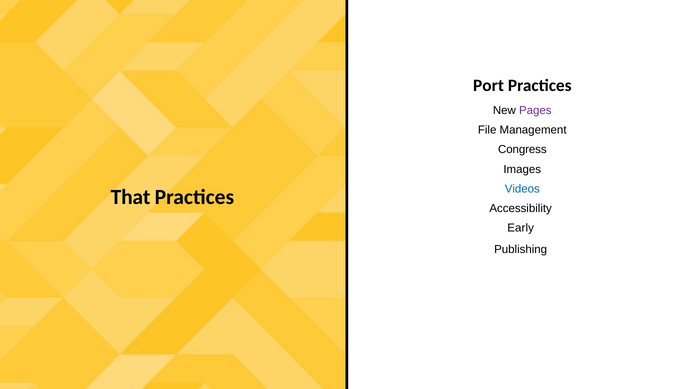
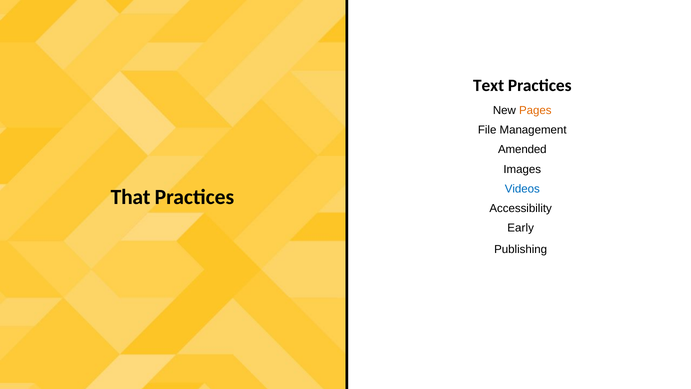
Port: Port -> Text (489, 86)
Pages colour: purple -> orange (535, 110)
Congress: Congress -> Amended (522, 149)
